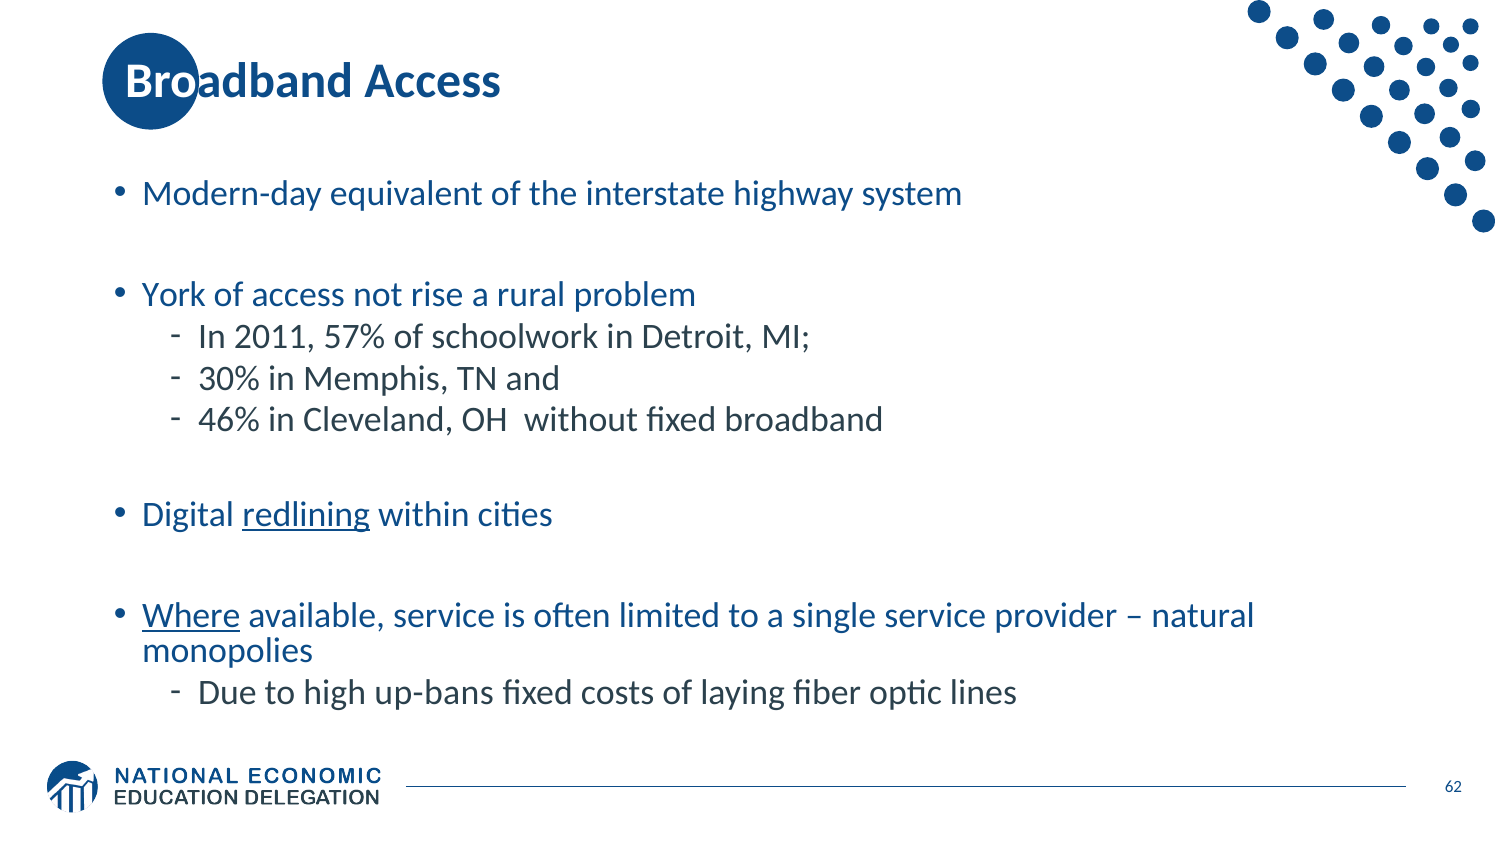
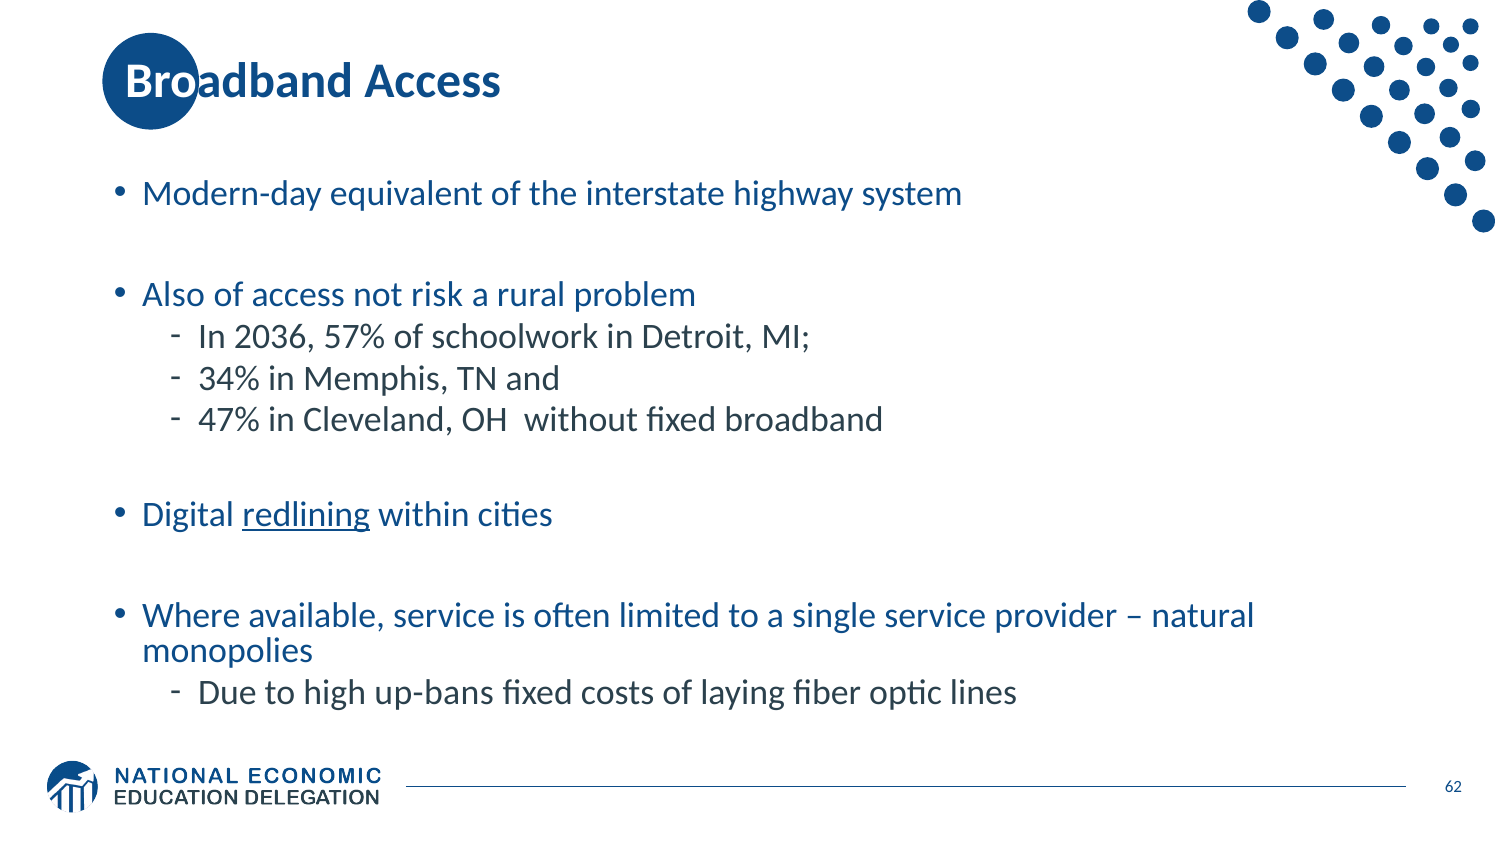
York: York -> Also (174, 295)
rise: rise -> risk (437, 295)
2011: 2011 -> 2036 (275, 337)
30%: 30% -> 34% (229, 378)
46%: 46% -> 47% (229, 420)
Where underline: present -> none (191, 616)
